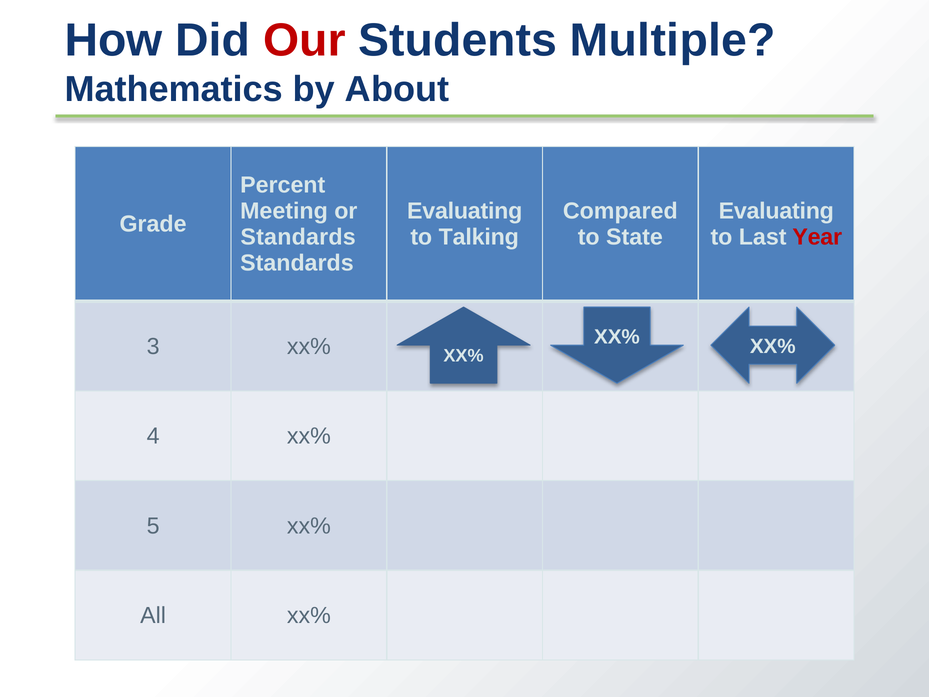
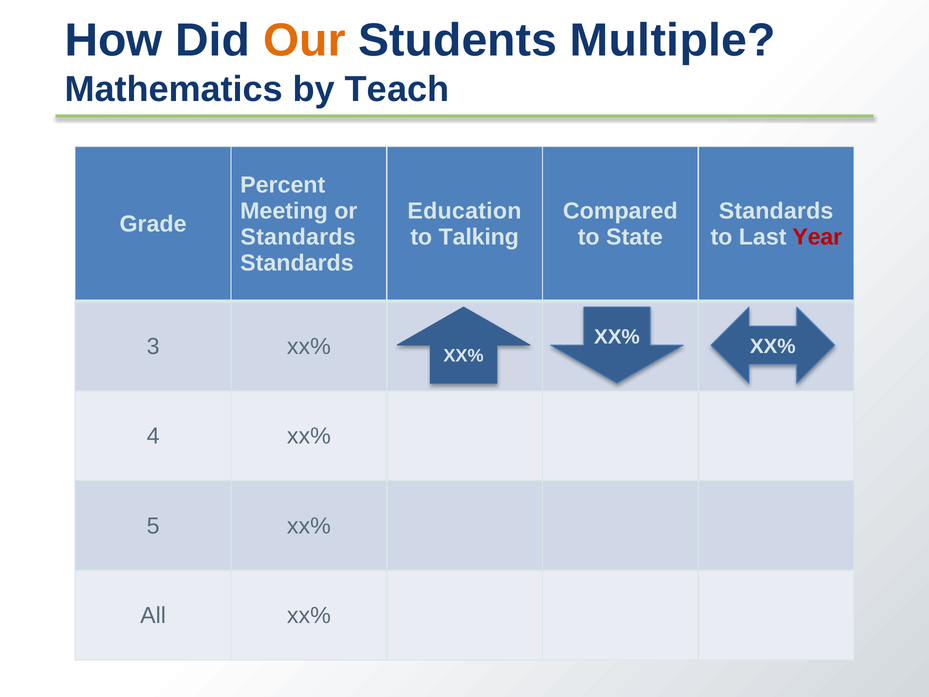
Our colour: red -> orange (304, 41)
About: About -> Teach (397, 89)
Evaluating: Evaluating -> Education (464, 211)
Evaluating: Evaluating -> Standards (776, 211)
